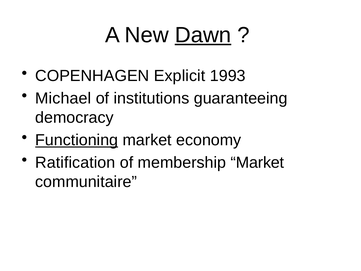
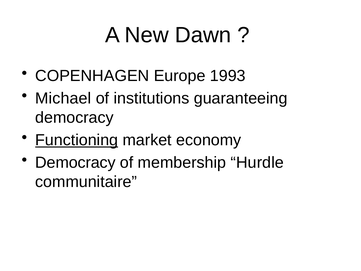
Dawn underline: present -> none (203, 35)
Explicit: Explicit -> Europe (180, 76)
Ratification: Ratification -> Democracy (75, 162)
membership Market: Market -> Hurdle (257, 162)
